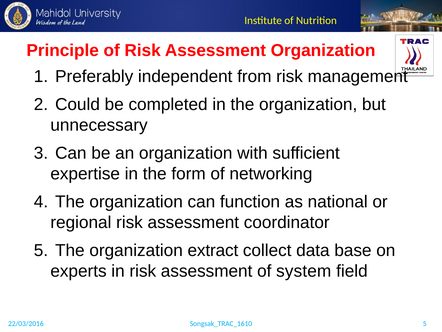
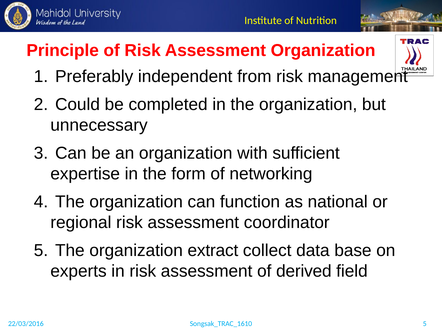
system: system -> derived (304, 271)
